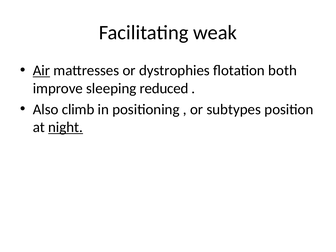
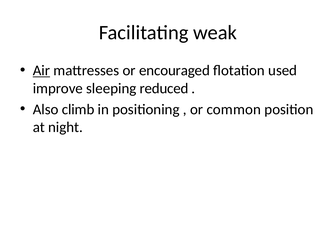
dystrophies: dystrophies -> encouraged (174, 70)
both: both -> used (283, 70)
subtypes: subtypes -> common (234, 109)
night underline: present -> none (66, 127)
